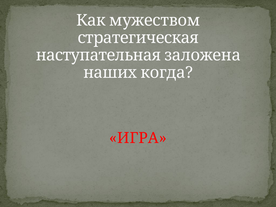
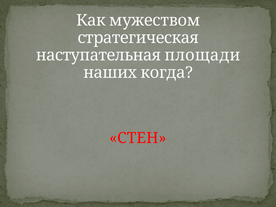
заложена: заложена -> площади (202, 55)
ИГРА: ИГРА -> СТЕН (138, 138)
